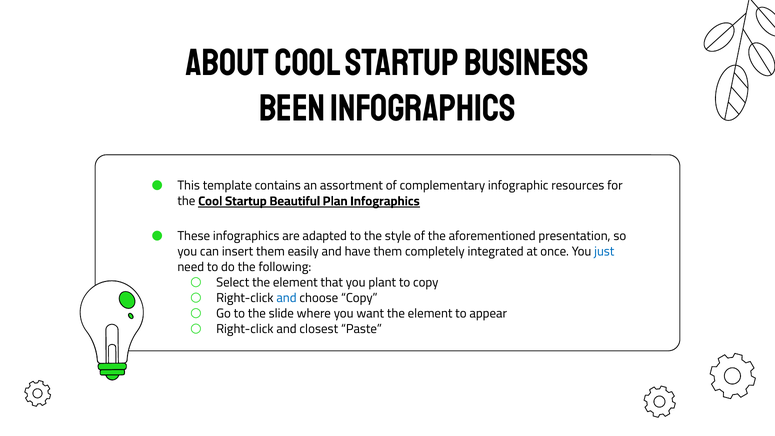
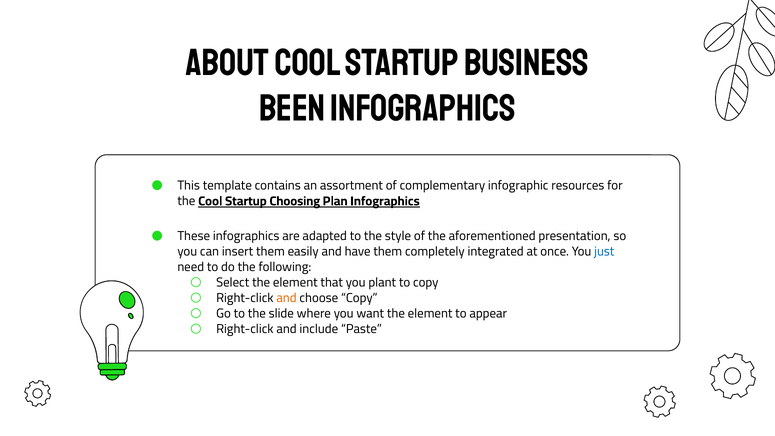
Beautiful: Beautiful -> Choosing (295, 201)
and colour: blue -> orange (287, 298)
closest: closest -> include (319, 329)
